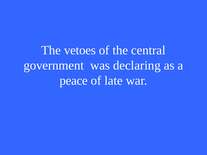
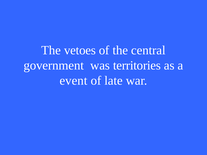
declaring: declaring -> territories (137, 66)
peace: peace -> event (74, 81)
